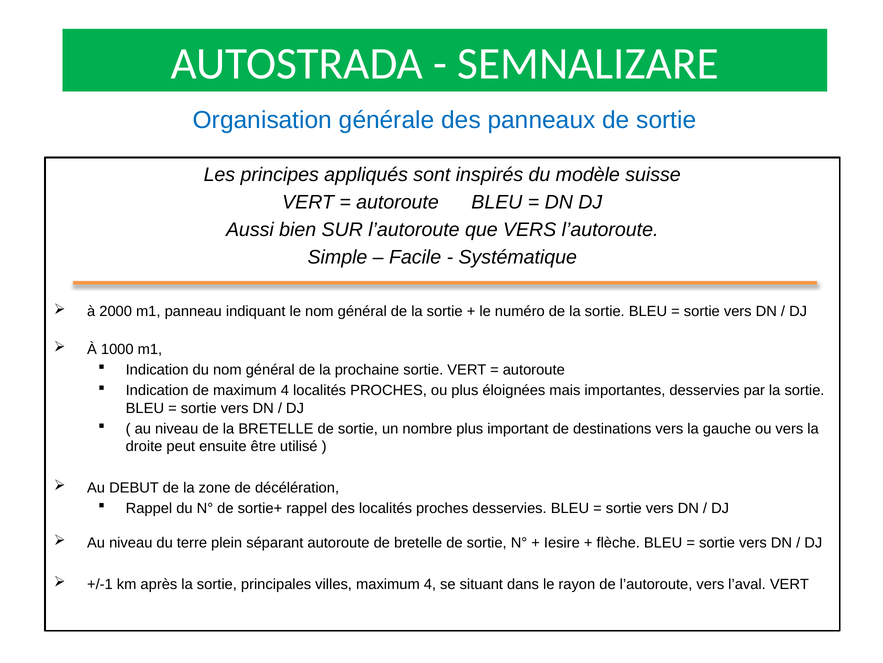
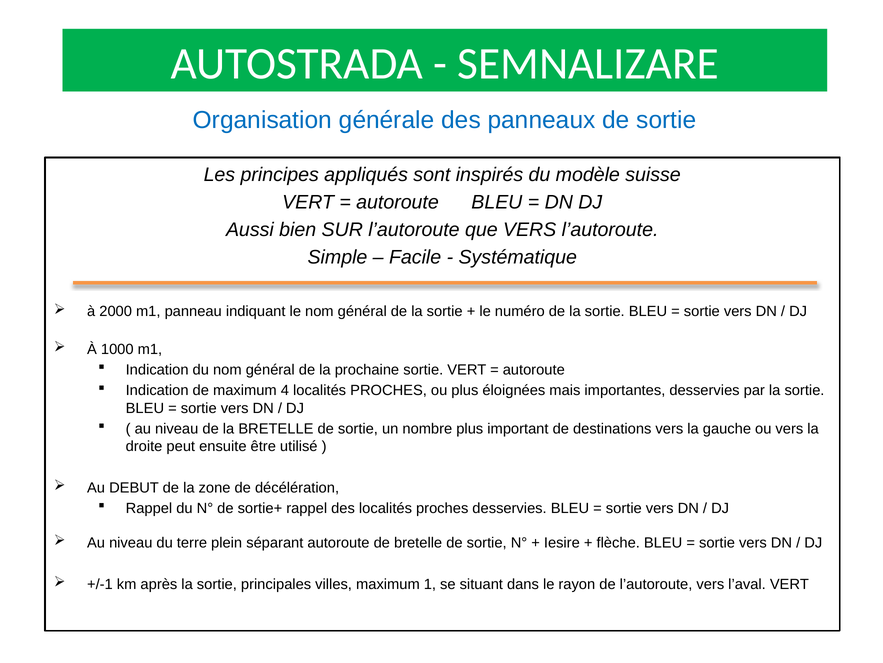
villes maximum 4: 4 -> 1 (430, 584)
